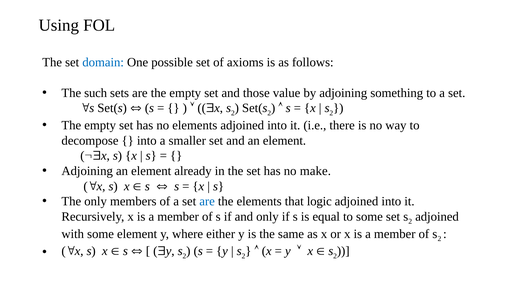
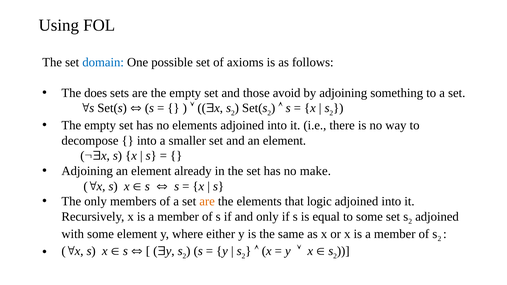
such: such -> does (96, 93)
value: value -> avoid (287, 93)
are colour: blue -> orange (207, 201)
